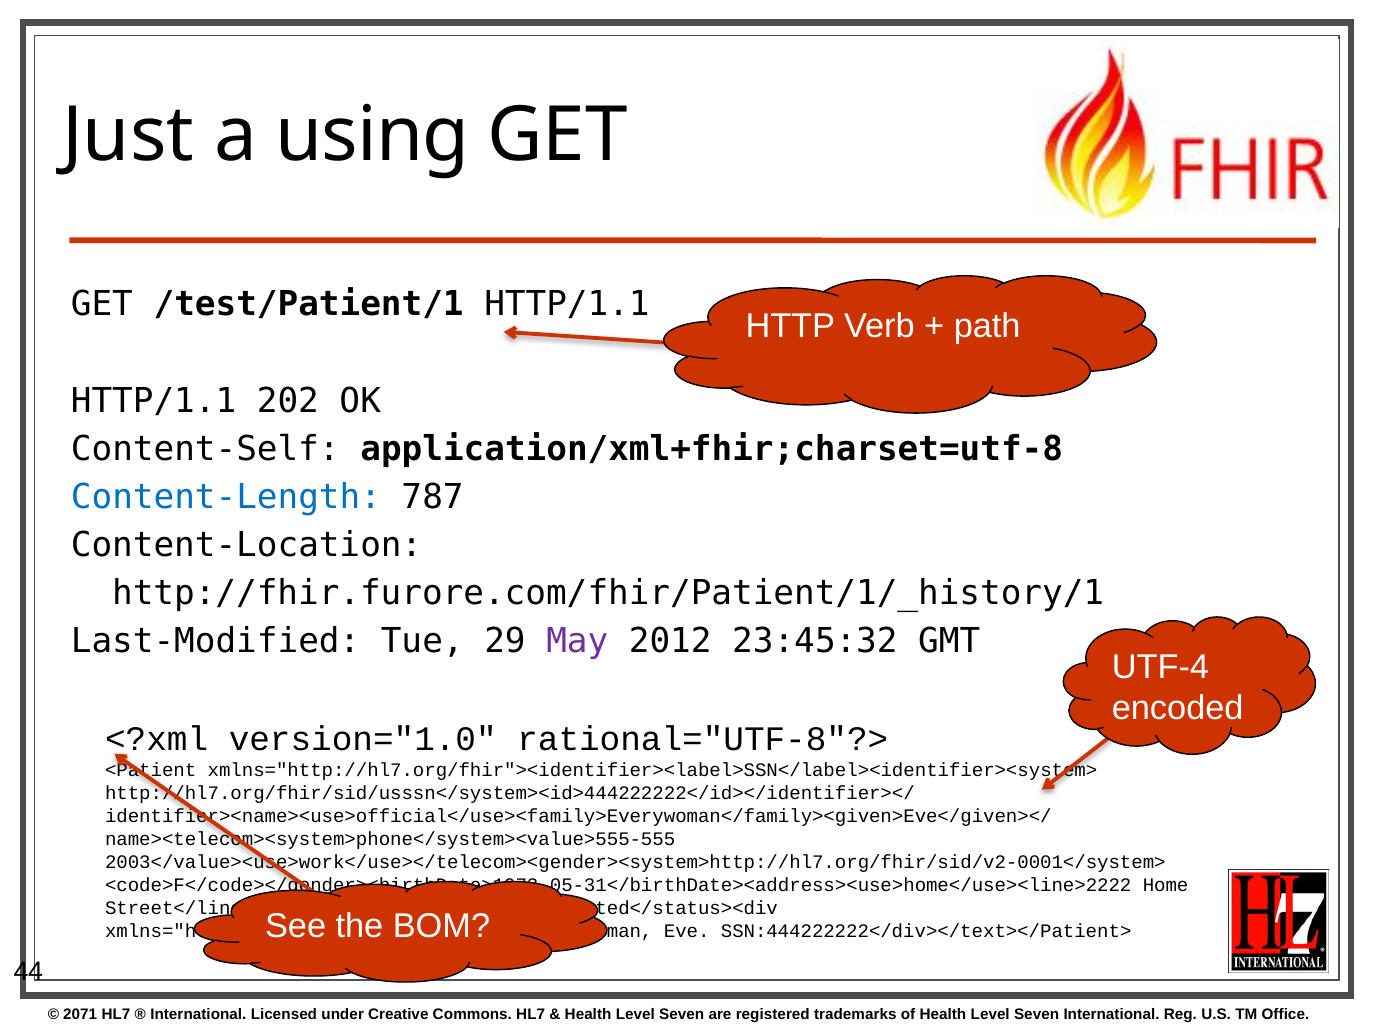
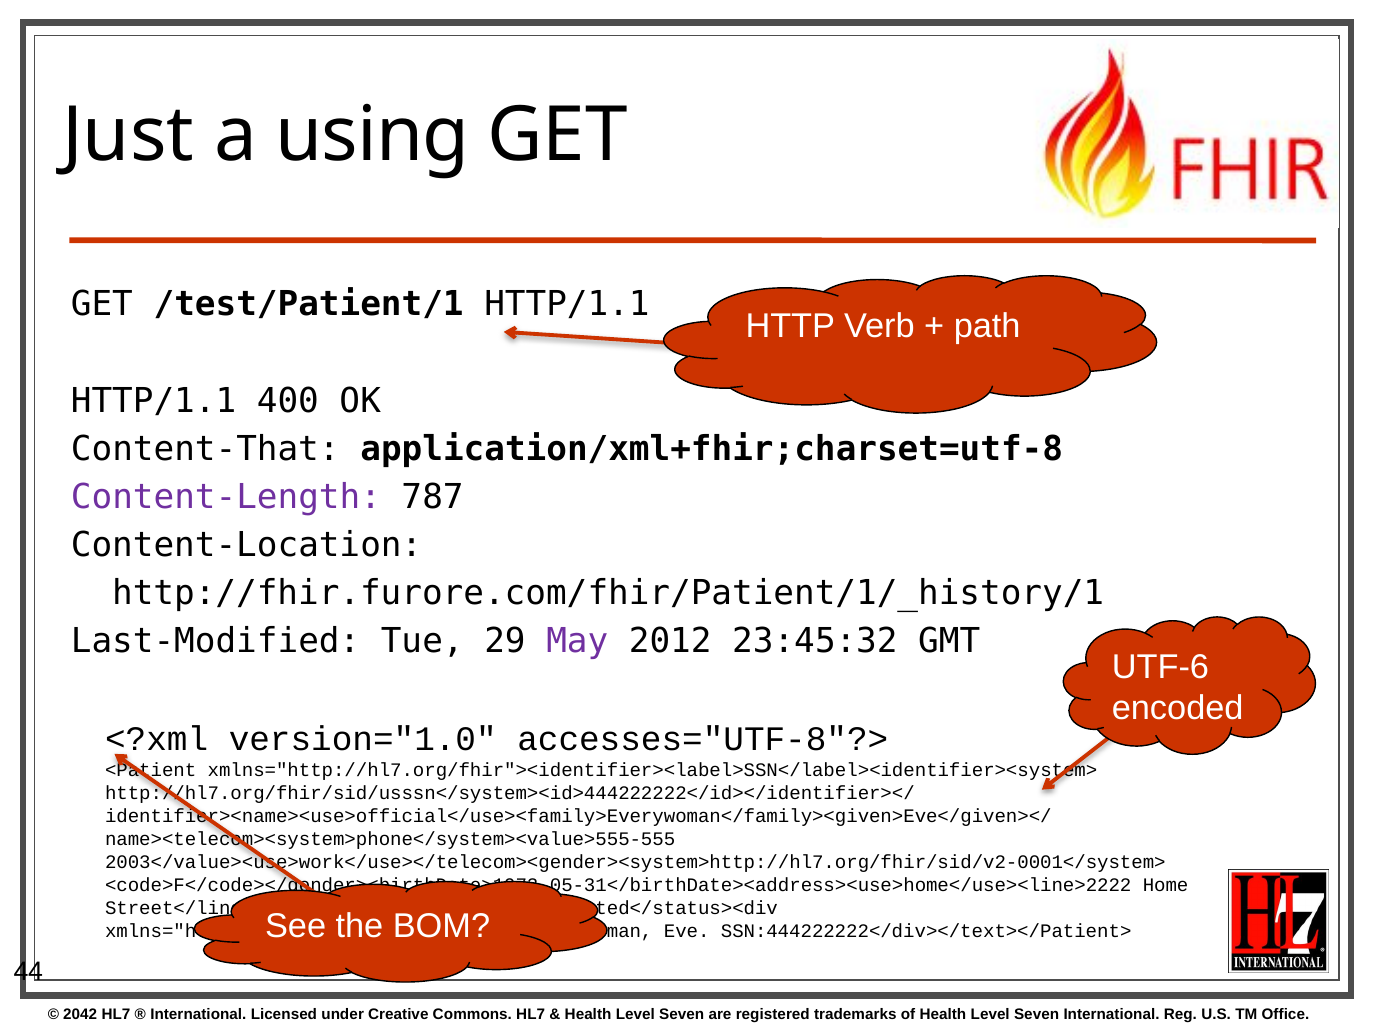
202: 202 -> 400 (288, 401)
Content-Self: Content-Self -> Content-That (205, 449)
Content-Length colour: blue -> purple (226, 497)
UTF-4: UTF-4 -> UTF-6 (1160, 667)
rational="UTF-8"?>: rational="UTF-8"?> -> accesses="UTF-8"?> (703, 740)
2071: 2071 -> 2042 (80, 1015)
